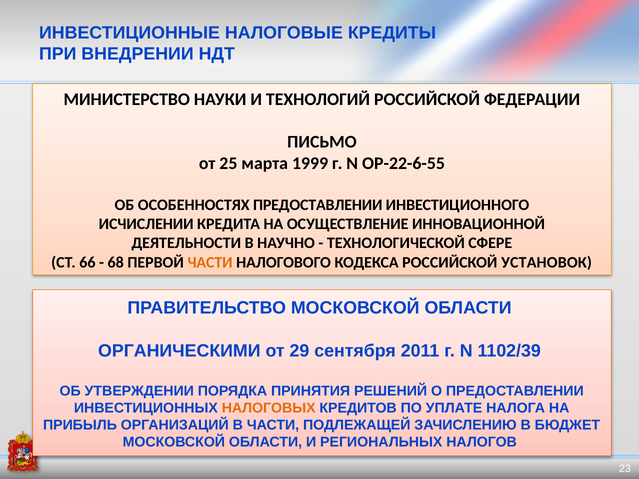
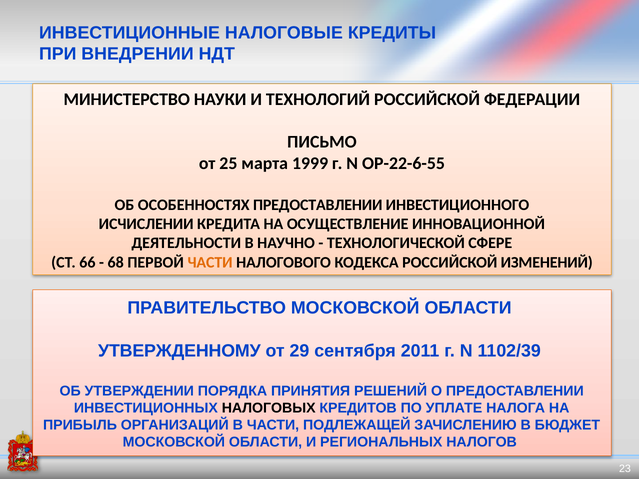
УСТАНОВОК: УСТАНОВОК -> ИЗМЕНЕНИЙ (547, 262)
ОРГАНИЧЕСКИМИ: ОРГАНИЧЕСКИМИ -> УТВЕРЖДЕННОМУ (179, 351)
НАЛОГОВЫХ colour: orange -> black (269, 408)
